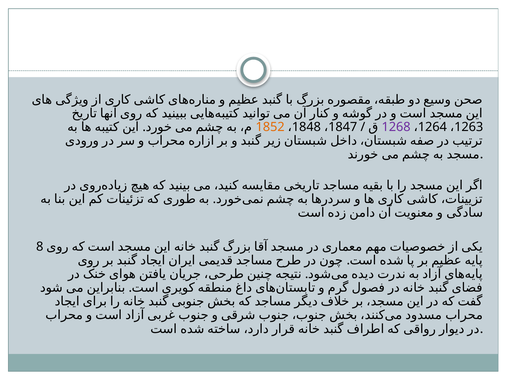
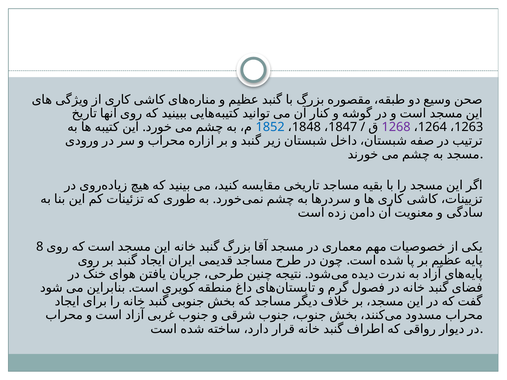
1852 colour: orange -> blue (270, 127)
